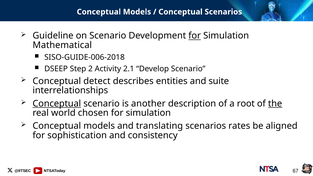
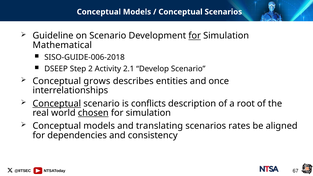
detect: detect -> grows (97, 81)
suite: suite -> once (219, 81)
another: another -> conflicts (148, 104)
the underline: present -> none (275, 104)
chosen underline: none -> present (93, 113)
sophistication: sophistication -> dependencies (77, 135)
